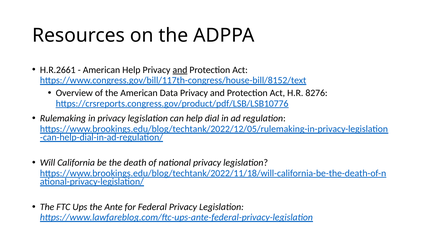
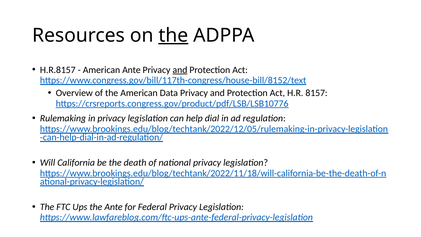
the underline: none -> present (173, 35)
H.R.2661: H.R.2661 -> H.R.8157 (58, 70)
American Help: Help -> Ante (131, 70)
8276: 8276 -> 8157 (317, 93)
